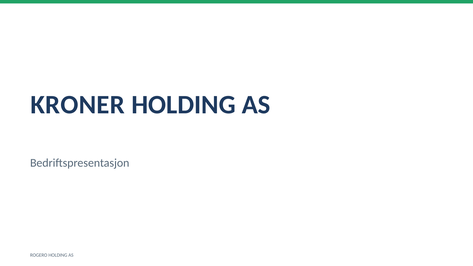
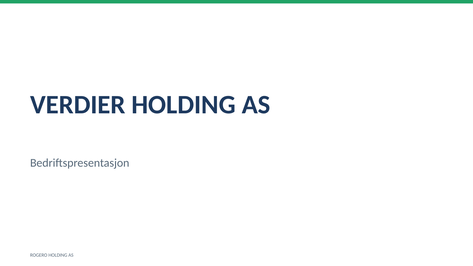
KRONER: KRONER -> VERDIER (78, 105)
